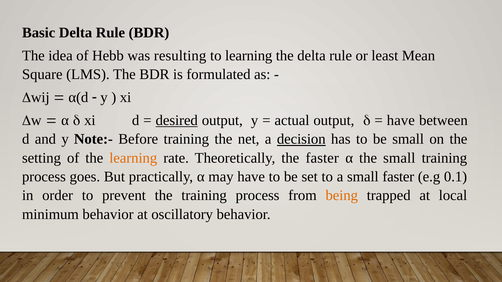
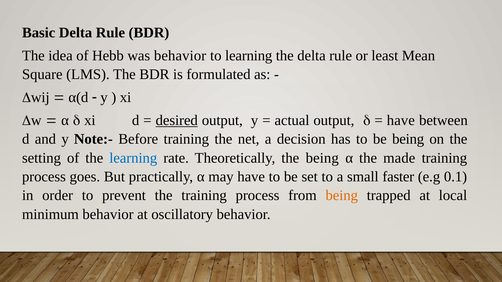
was resulting: resulting -> behavior (180, 56)
decision underline: present -> none (301, 139)
be small: small -> being (408, 139)
learning colour: orange -> blue (133, 158)
the faster: faster -> being (322, 158)
the small: small -> made (399, 158)
